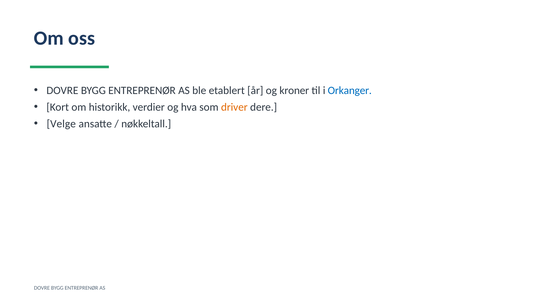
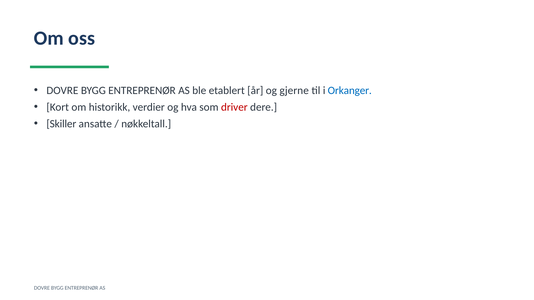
kroner: kroner -> gjerne (294, 90)
driver colour: orange -> red (234, 107)
Velge: Velge -> Skiller (61, 124)
